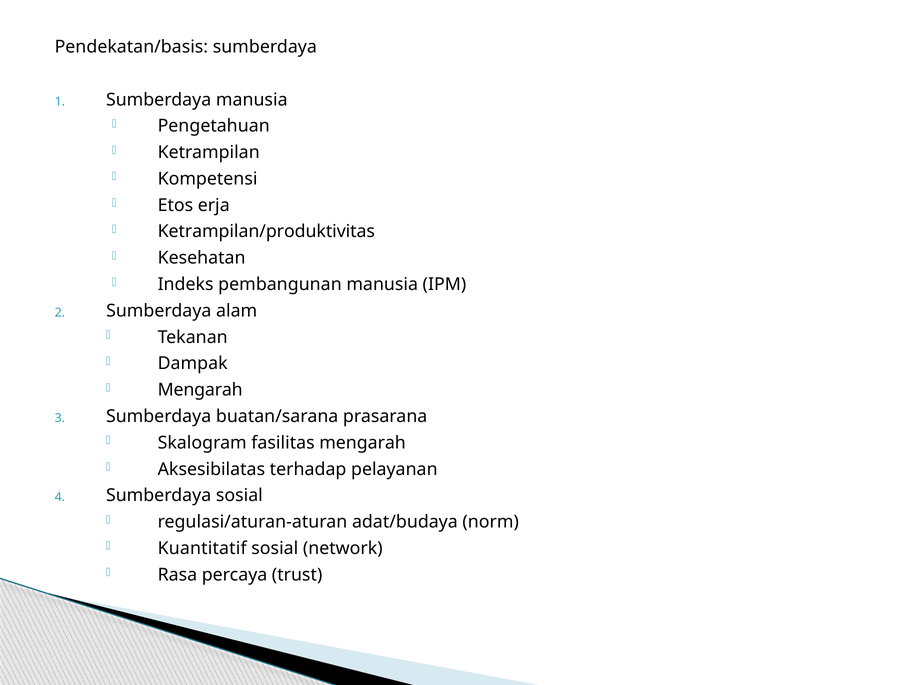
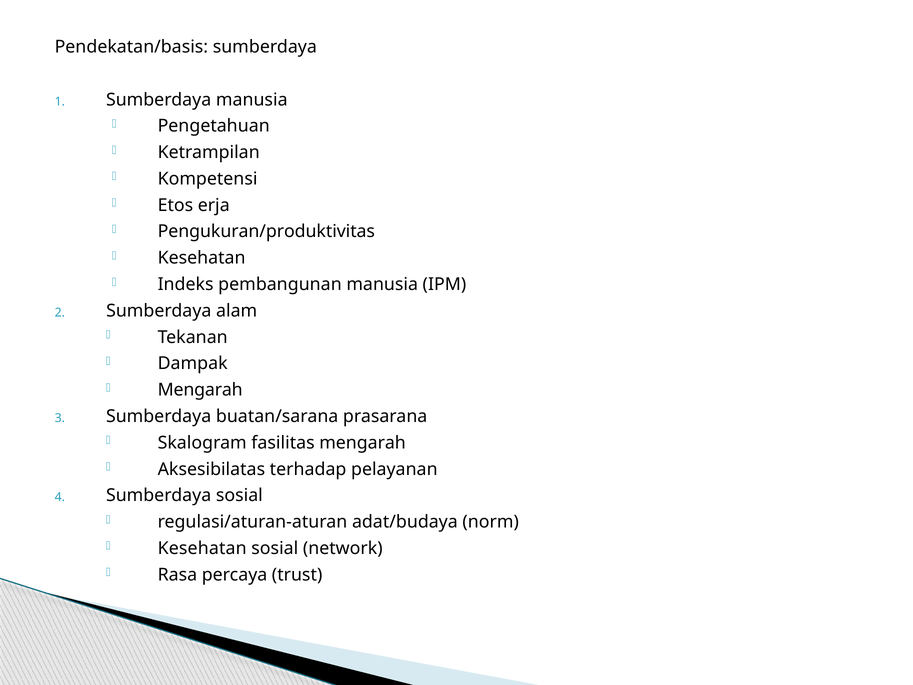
Ketrampilan/produktivitas: Ketrampilan/produktivitas -> Pengukuran/produktivitas (266, 232)
Kuantitatif: Kuantitatif -> Kesehatan (202, 548)
